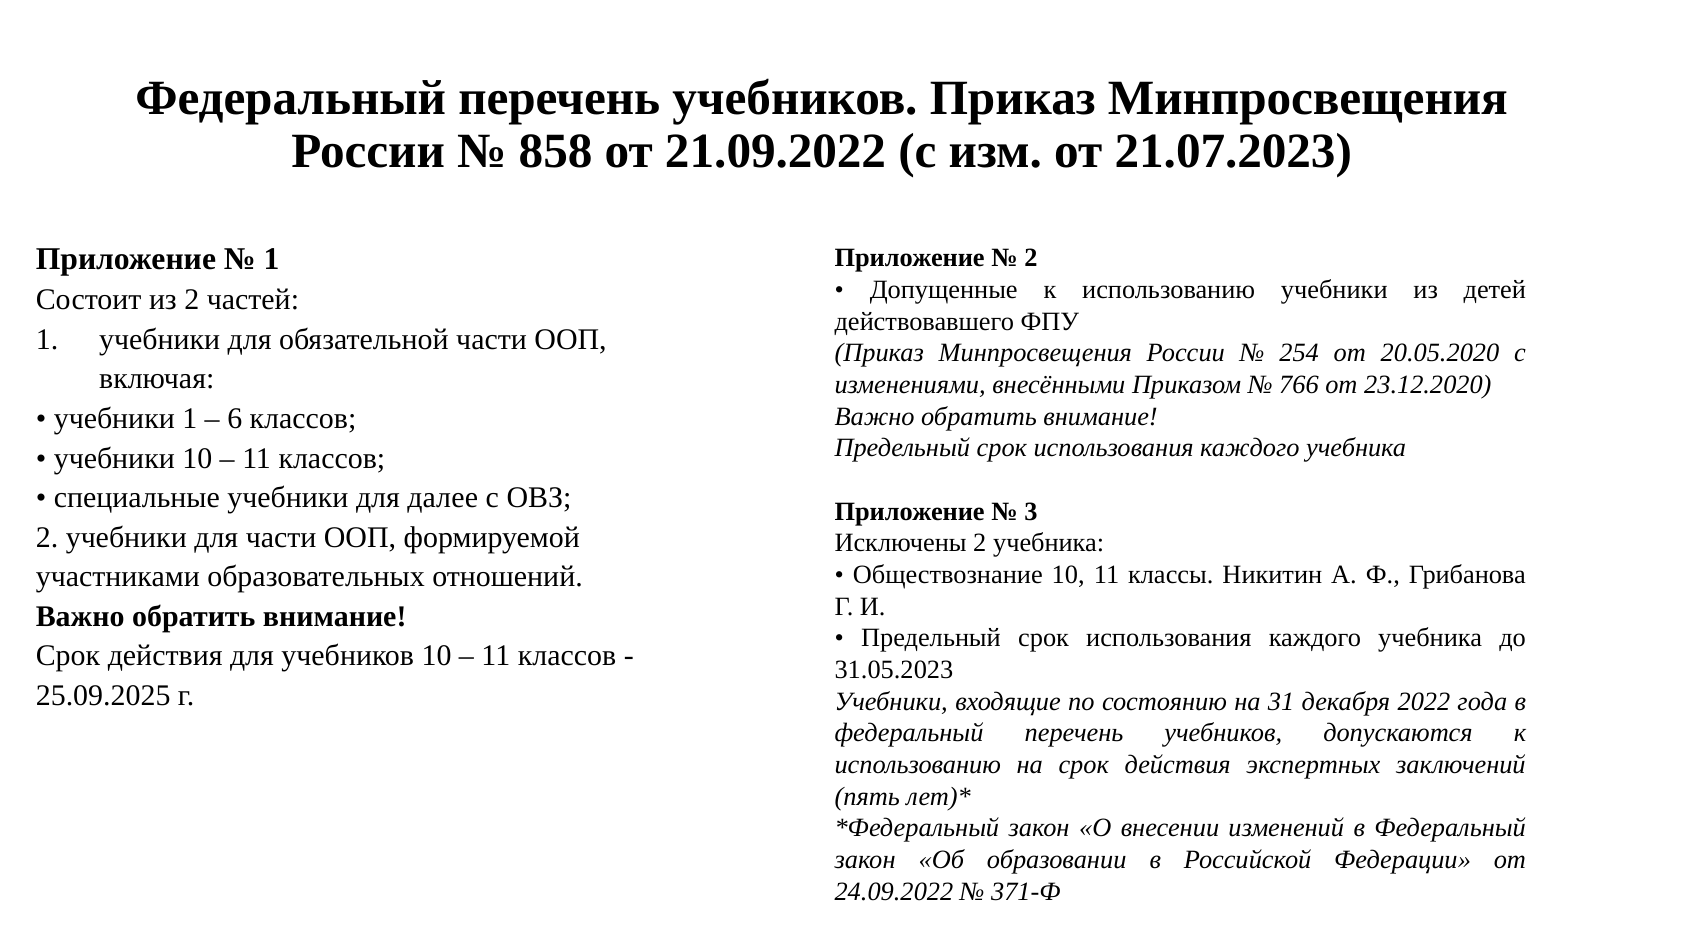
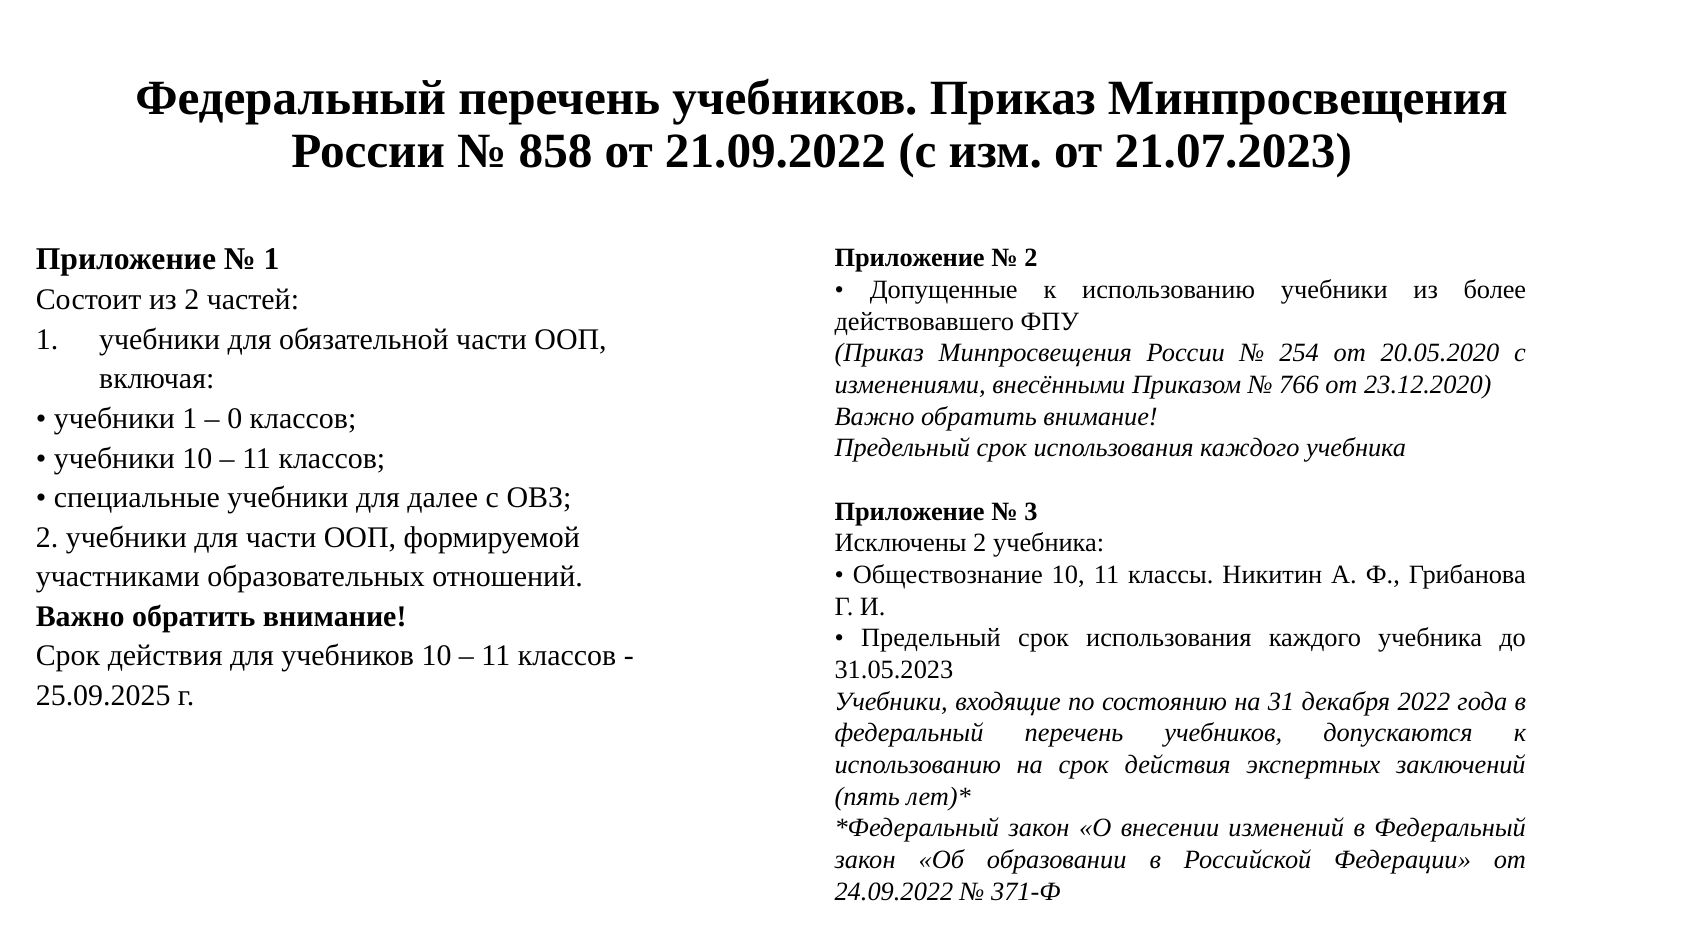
детей: детей -> более (1495, 290)
6: 6 -> 0 (235, 418)
